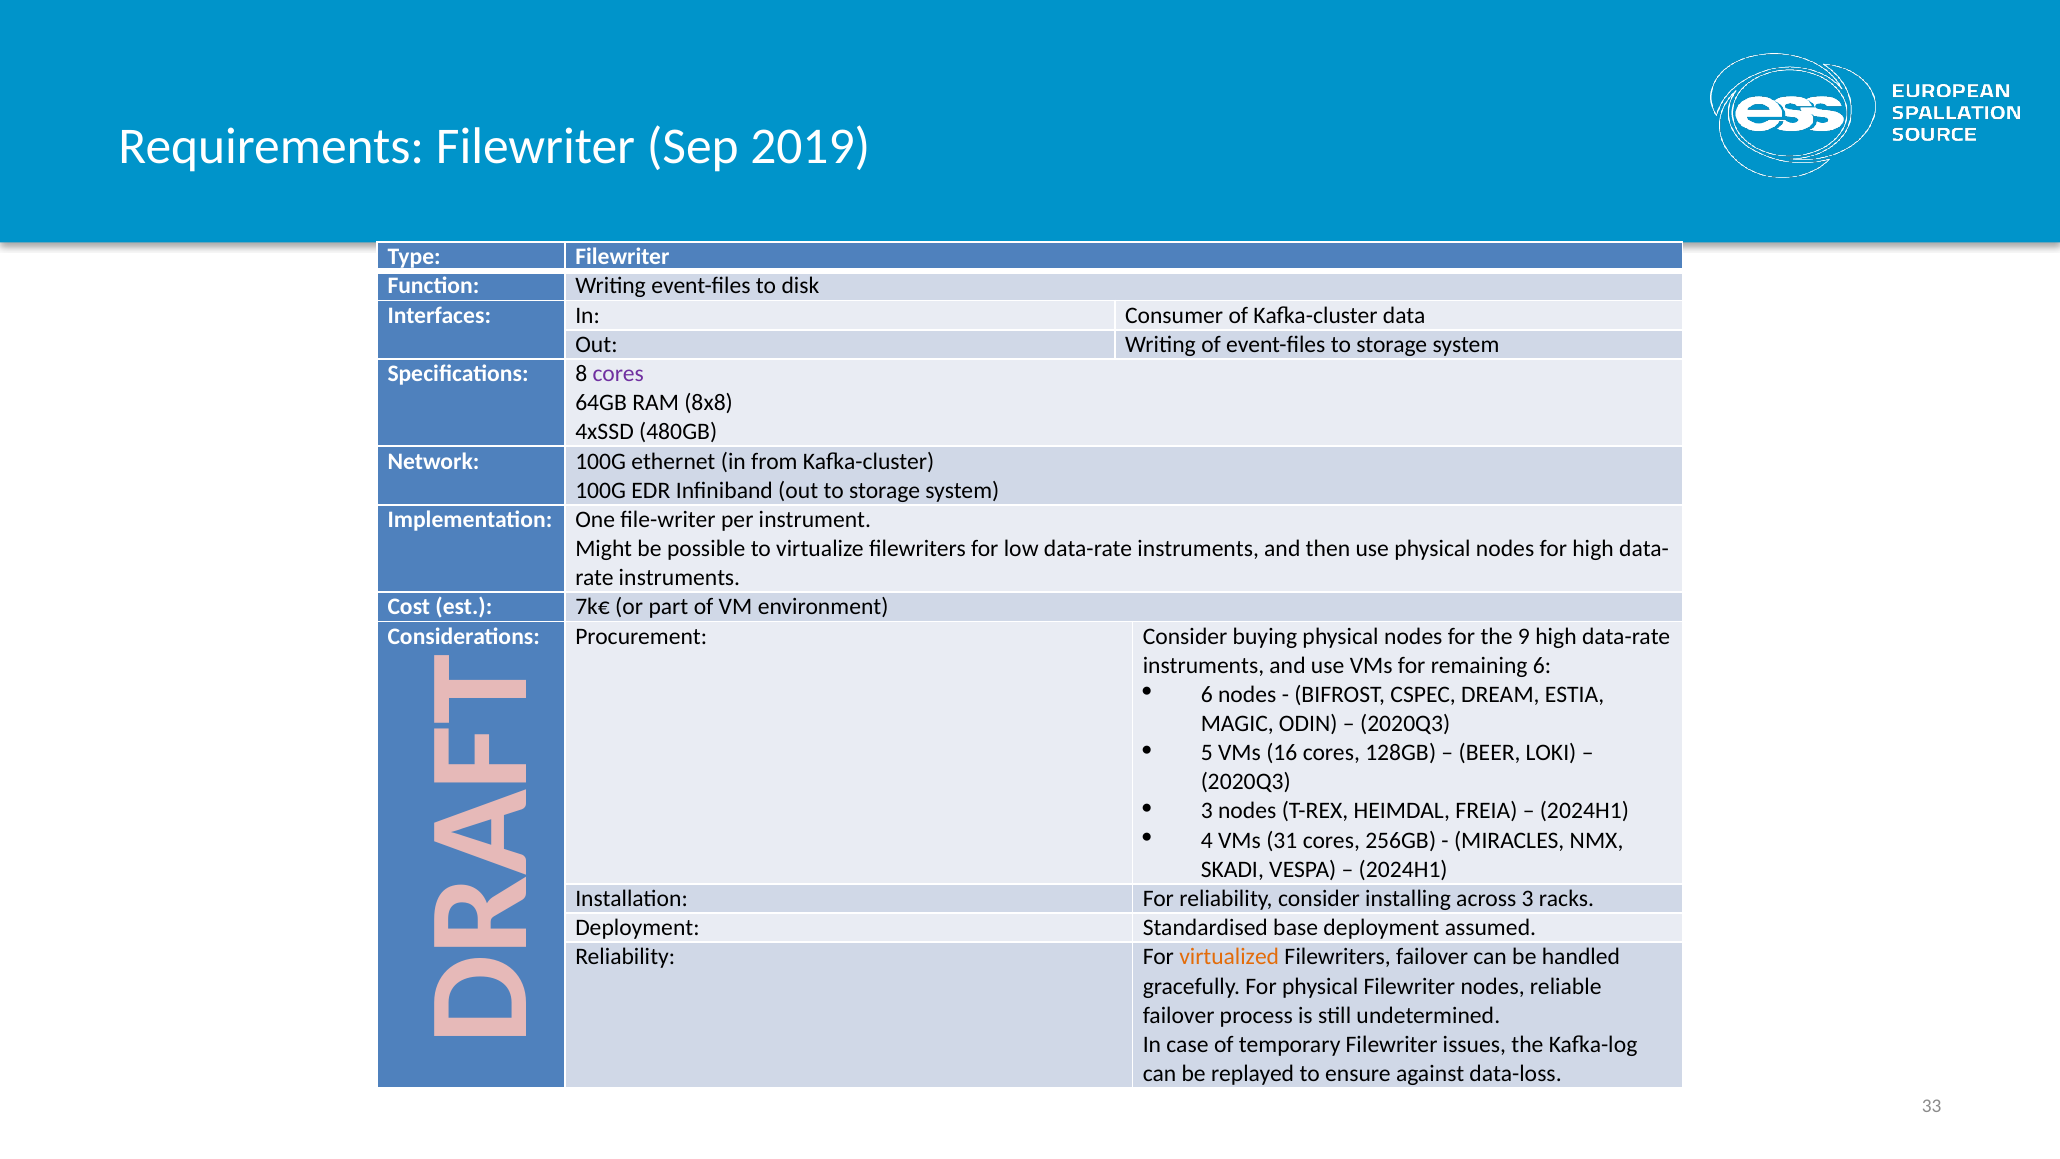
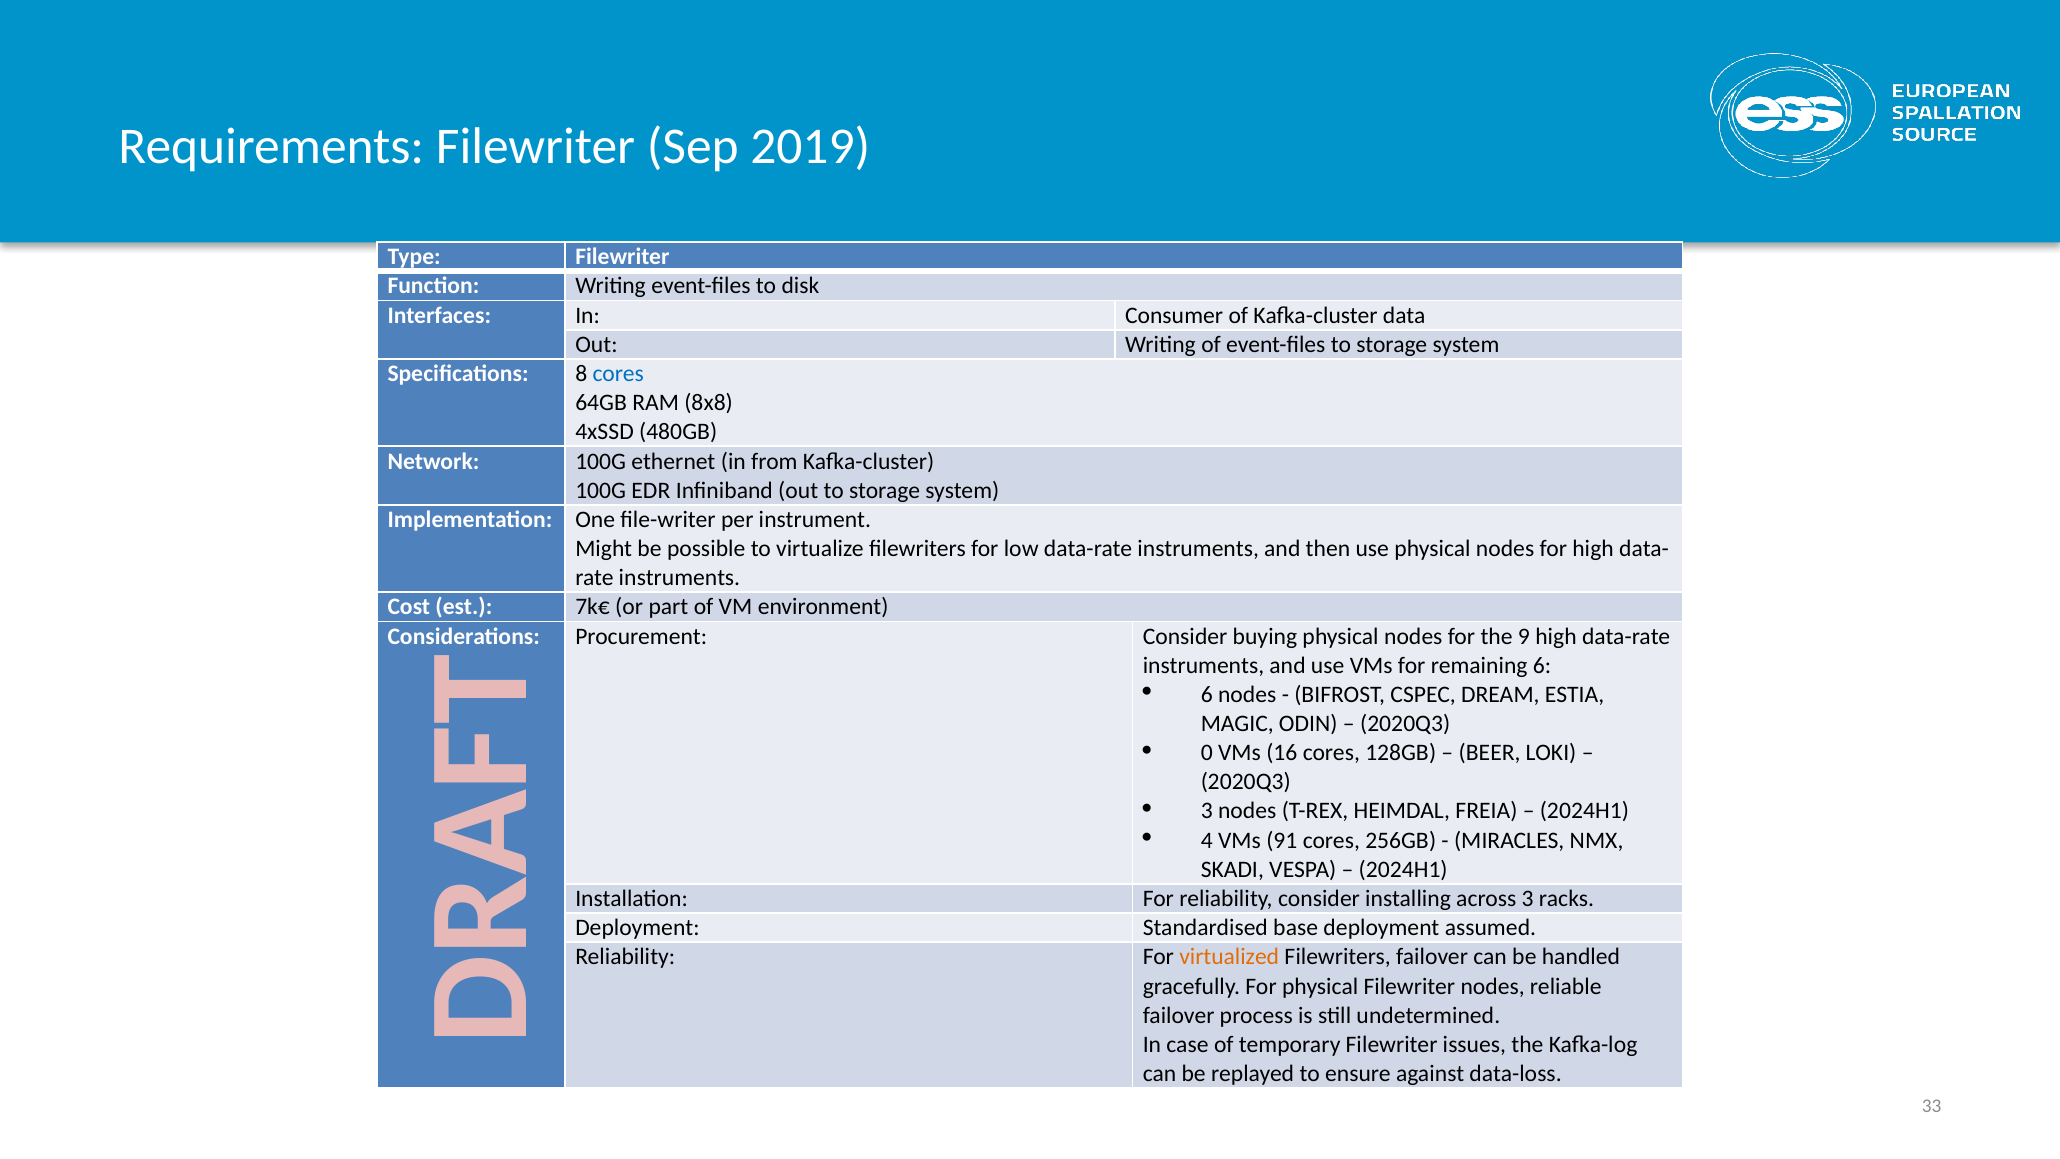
cores colour: purple -> blue (618, 374)
5: 5 -> 0 (1207, 753)
31: 31 -> 91 (1282, 840)
